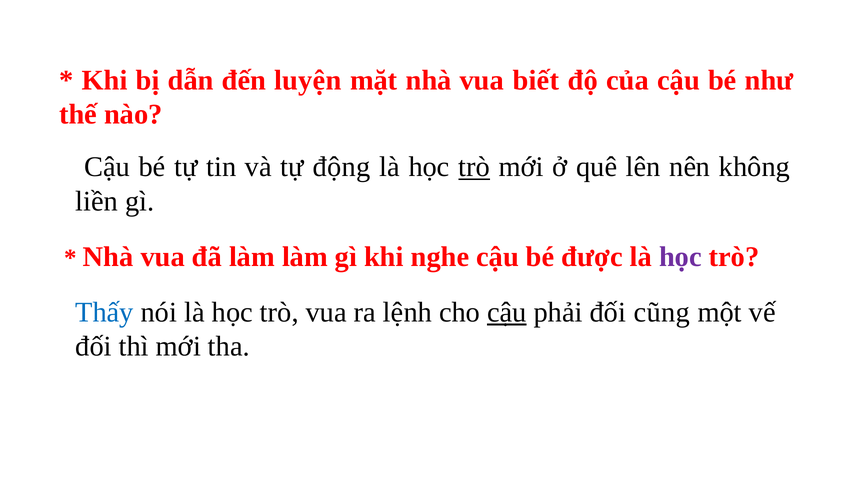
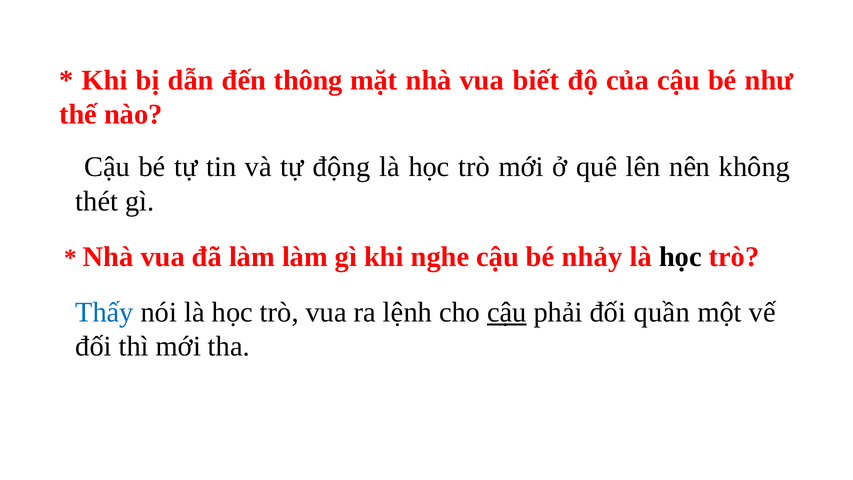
luyện: luyện -> thông (308, 80)
trò underline: present -> none (474, 167)
liền: liền -> thét (97, 201)
được: được -> nhảy (592, 257)
học colour: purple -> black (680, 257)
cũng: cũng -> quần (662, 312)
